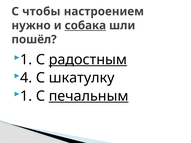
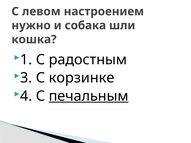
чтобы: чтобы -> левом (41, 11)
собака underline: present -> none (85, 25)
пошёл: пошёл -> кошка (34, 39)
радостным underline: present -> none (88, 60)
4: 4 -> 3 (26, 78)
шкатулку: шкатулку -> корзинке (82, 78)
1: 1 -> 4 (26, 96)
